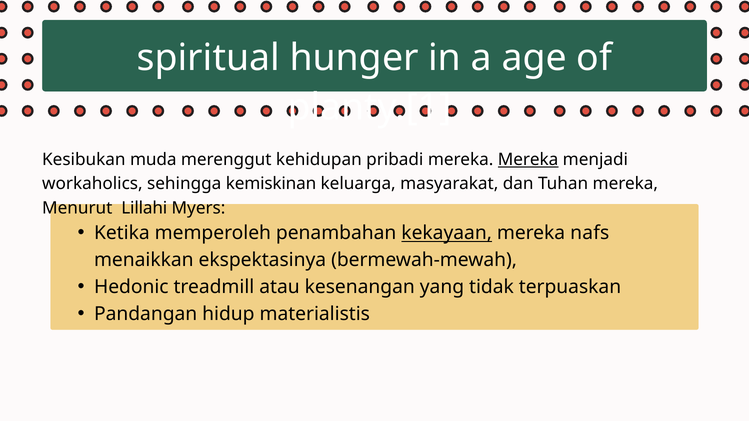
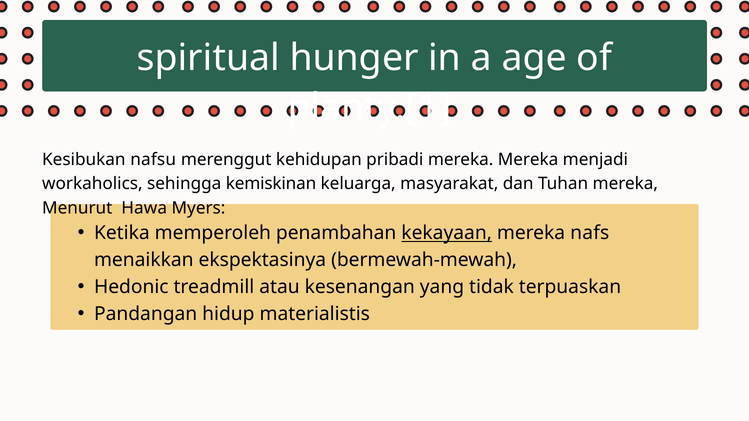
muda: muda -> nafsu (153, 160)
Mereka underline: present -> none (528, 160)
Lillahi: Lillahi -> Hawa (144, 208)
